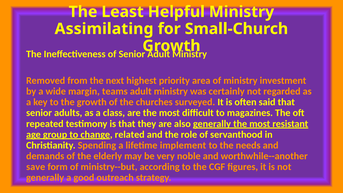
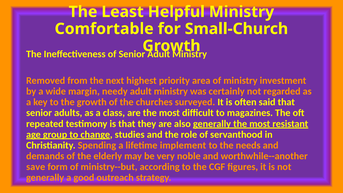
Assimilating: Assimilating -> Comfortable (104, 29)
teams: teams -> needy (115, 91)
related: related -> studies (130, 134)
